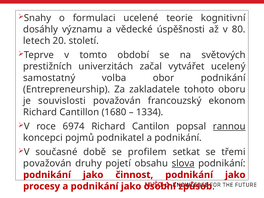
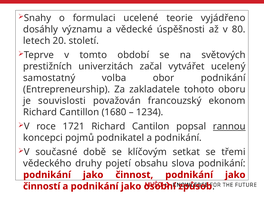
kognitivní: kognitivní -> vyjádřeno (223, 18)
1334: 1334 -> 1234 (150, 112)
6974: 6974 -> 1721 (74, 126)
profilem: profilem -> klíčovým (147, 152)
považován: považován -> vědeckého (47, 163)
slova underline: present -> none (183, 163)
procesy: procesy -> činností (42, 186)
